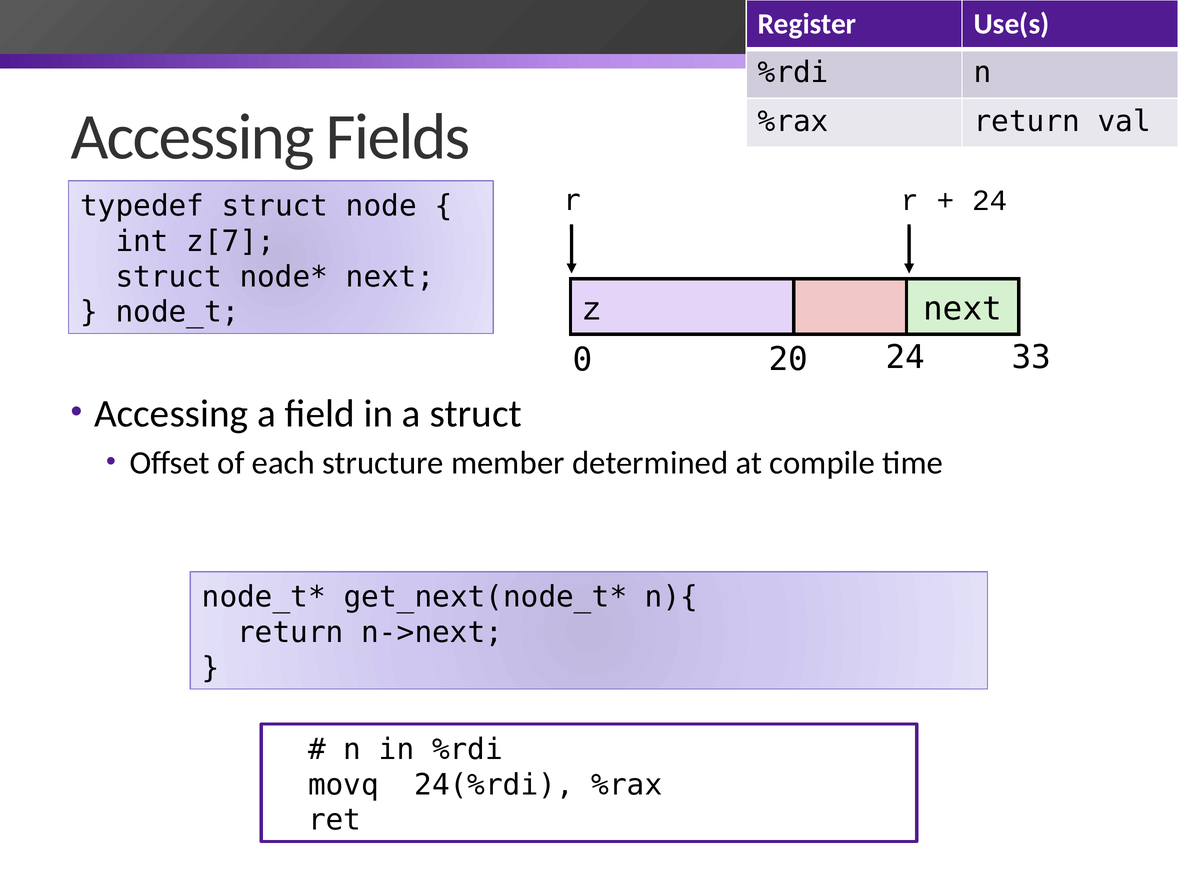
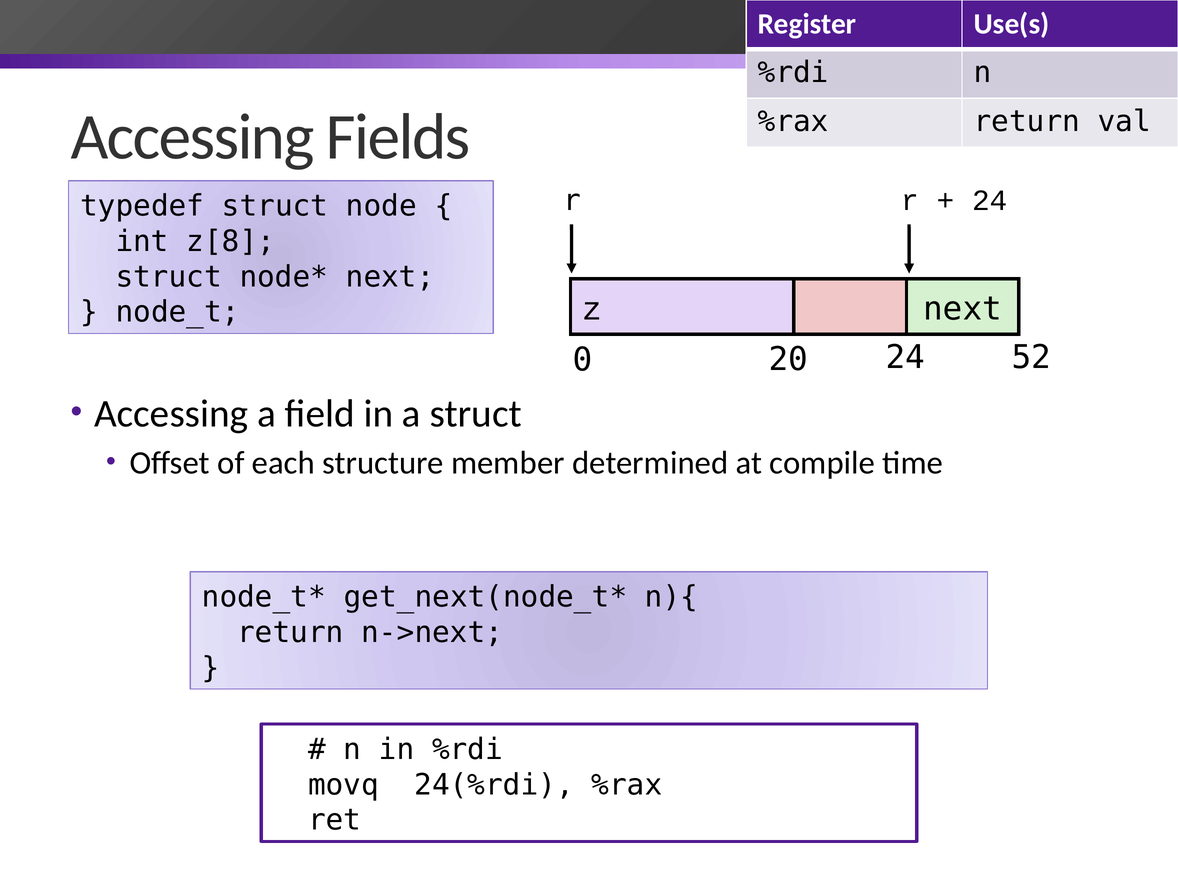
z[7: z[7 -> z[8 (231, 241)
33: 33 -> 52 (1031, 357)
